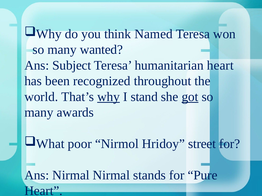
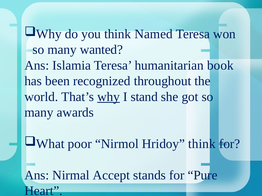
Subject: Subject -> Islamia (72, 66)
humanitarian heart: heart -> book (220, 66)
got underline: present -> none (190, 97)
Hridoy street: street -> think (202, 144)
Nirmal Nirmal: Nirmal -> Accept (111, 176)
